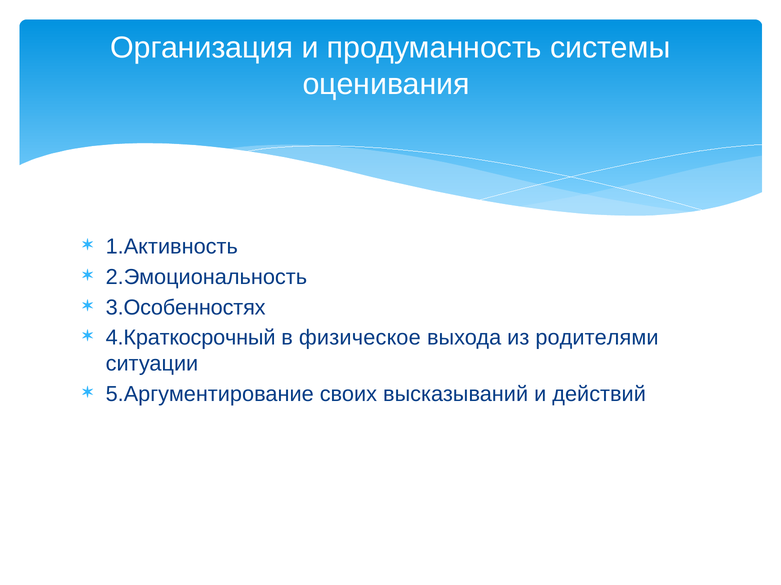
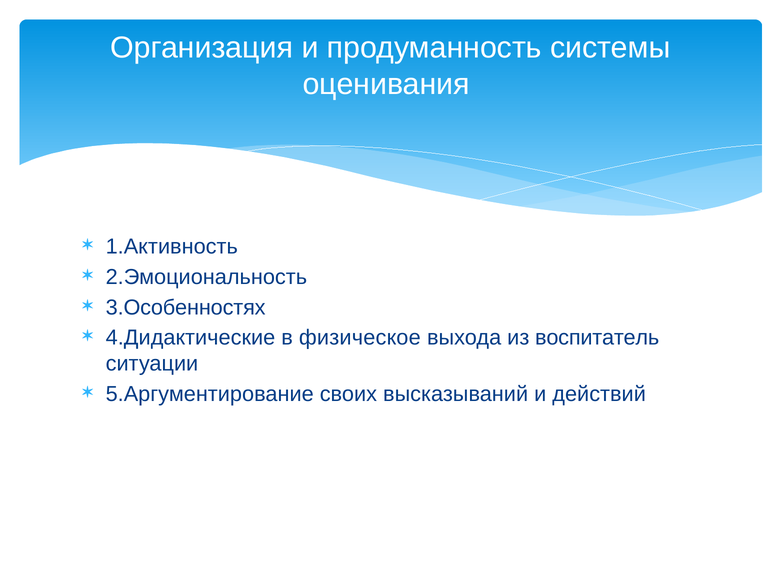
4.Краткосрочный: 4.Краткосрочный -> 4.Дидактические (190, 338)
родителями: родителями -> воспитатель (597, 338)
